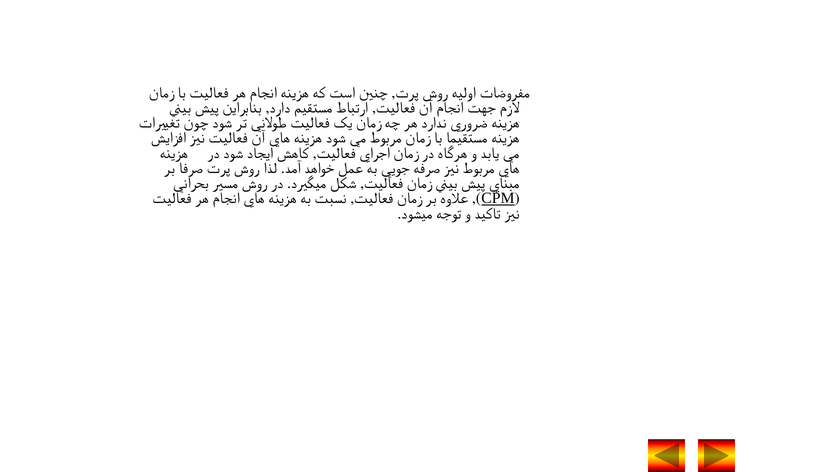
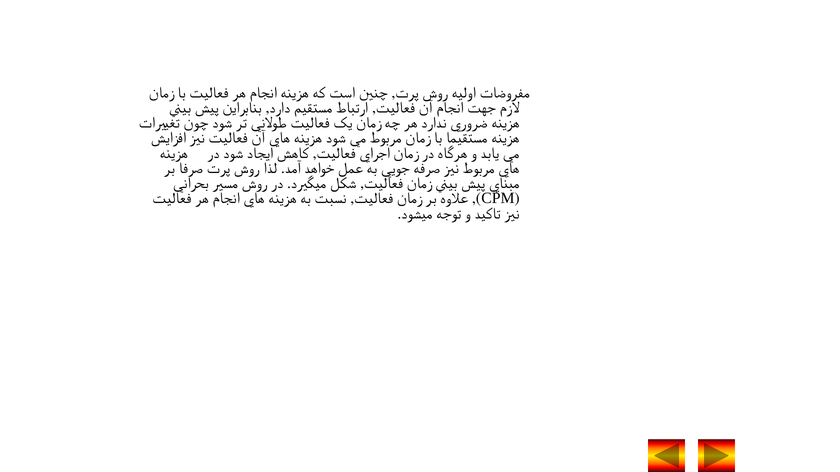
CPM underline: present -> none (498, 198)
